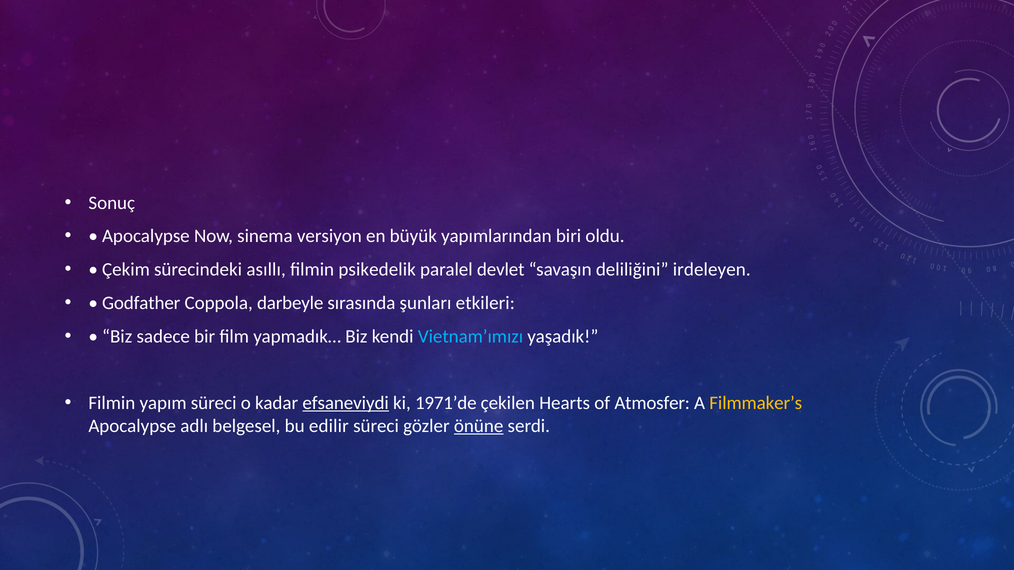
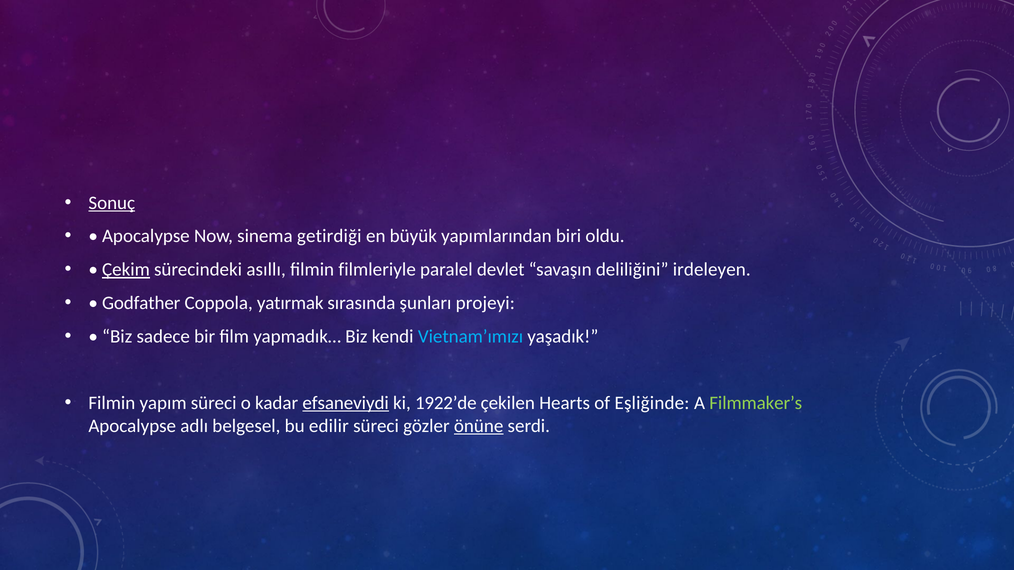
Sonuç underline: none -> present (112, 203)
versiyon: versiyon -> getirdiği (329, 236)
Çekim underline: none -> present (126, 270)
psikedelik: psikedelik -> filmleriyle (377, 270)
darbeyle: darbeyle -> yatırmak (290, 303)
etkileri: etkileri -> projeyi (485, 303)
1971’de: 1971’de -> 1922’de (446, 403)
Atmosfer: Atmosfer -> Eşliğinde (652, 403)
Filmmaker’s colour: yellow -> light green (756, 403)
